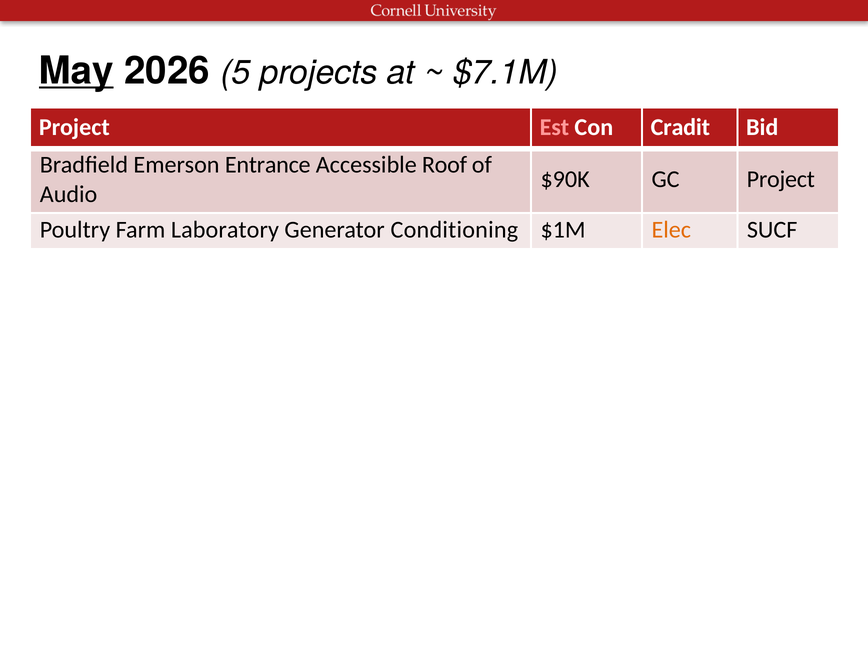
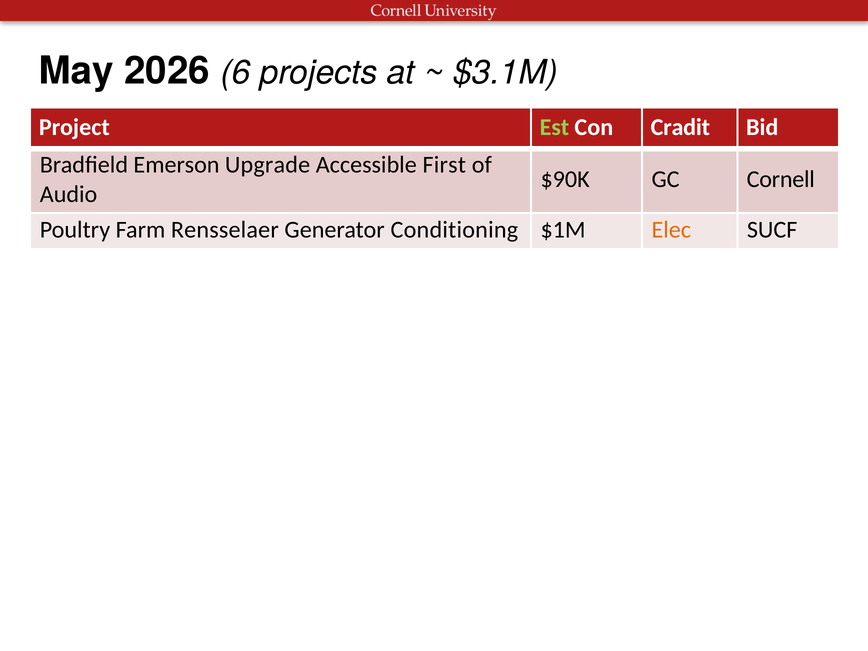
May underline: present -> none (76, 71)
5: 5 -> 6 (236, 73)
$7.1M: $7.1M -> $3.1M (506, 73)
Est colour: pink -> light green (554, 127)
Entrance: Entrance -> Upgrade (268, 165)
Roof: Roof -> First (444, 165)
GC Project: Project -> Cornell (781, 179)
Laboratory: Laboratory -> Rensselaer (225, 230)
